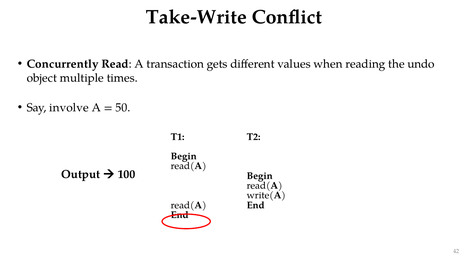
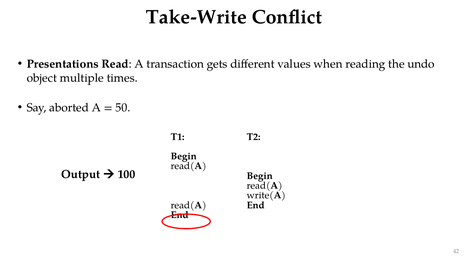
Concurrently: Concurrently -> Presentations (63, 64)
involve: involve -> aborted (69, 108)
